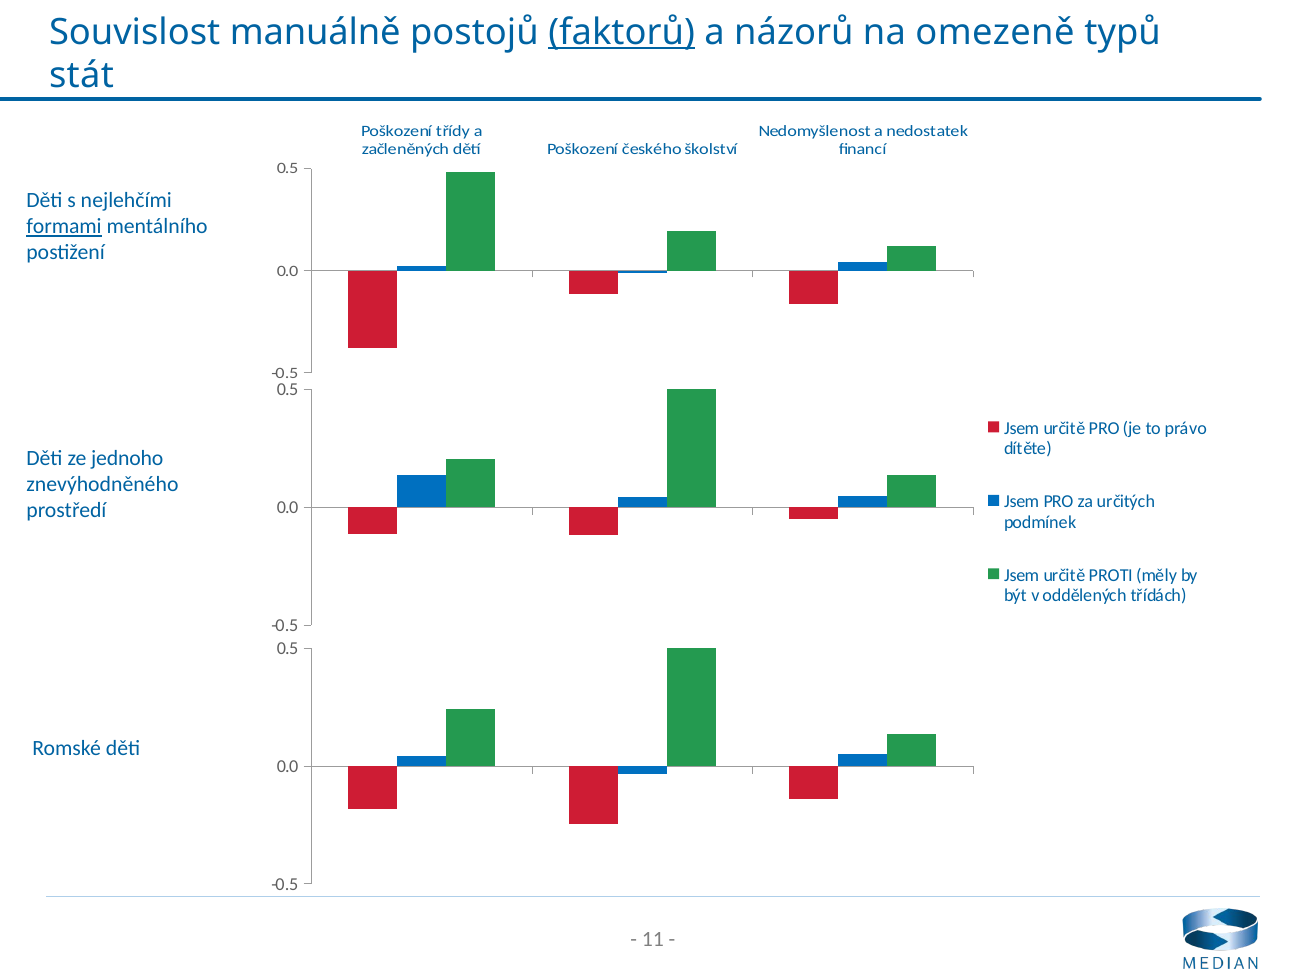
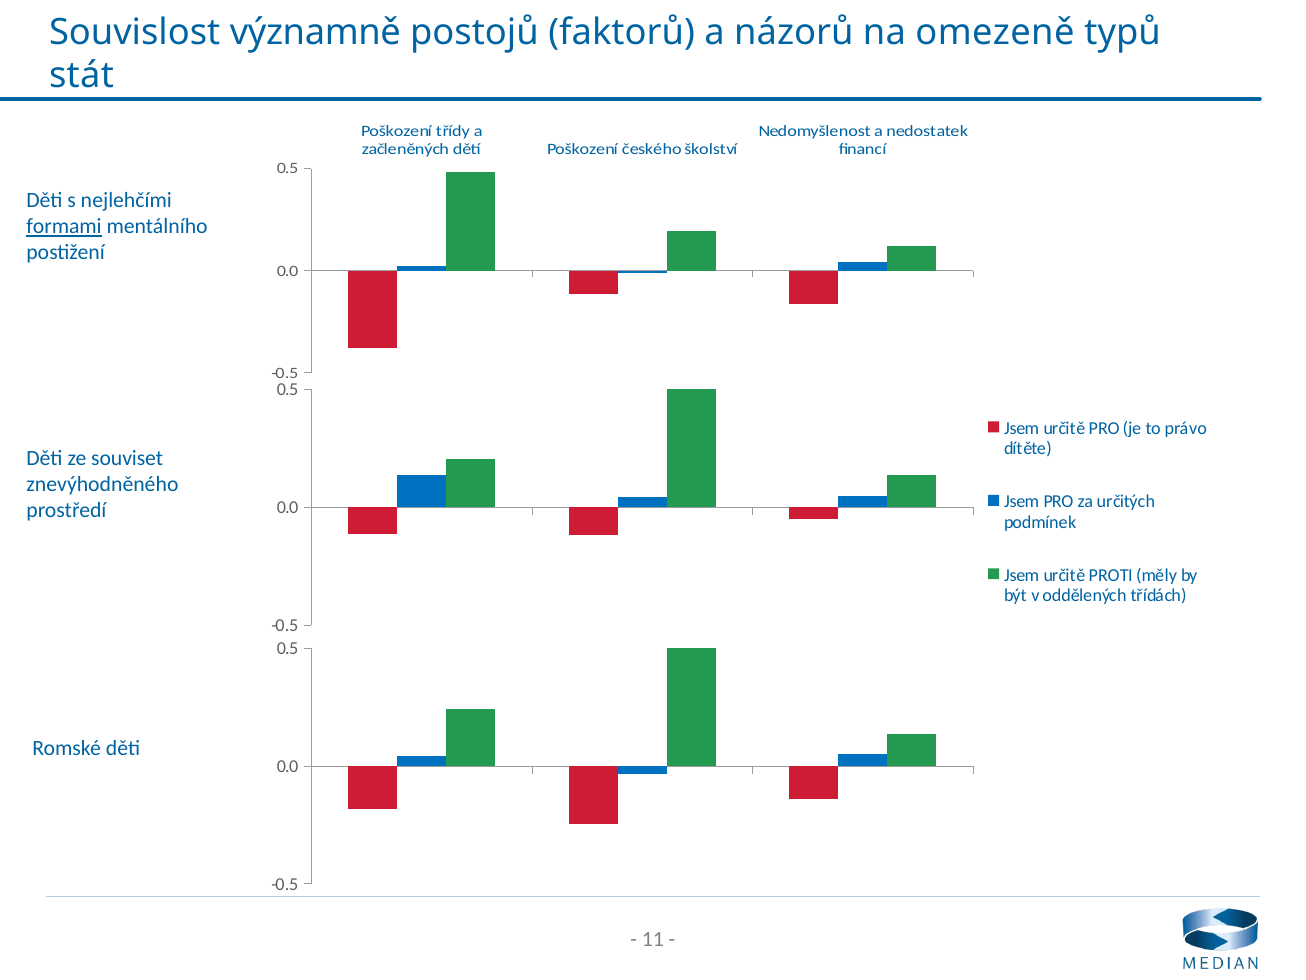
manuálně: manuálně -> významně (315, 32)
faktorů underline: present -> none (622, 32)
jednoho: jednoho -> souviset (127, 458)
